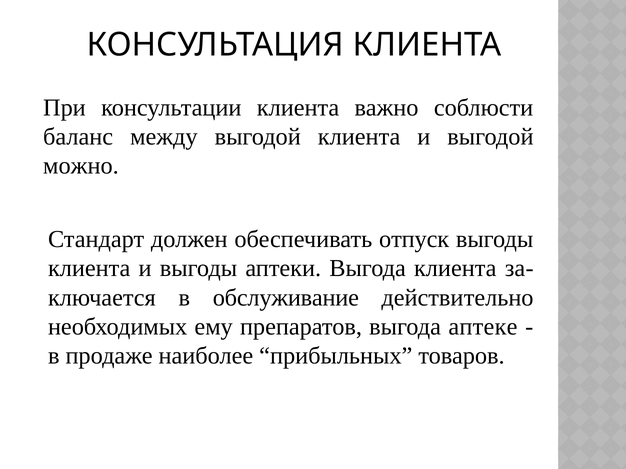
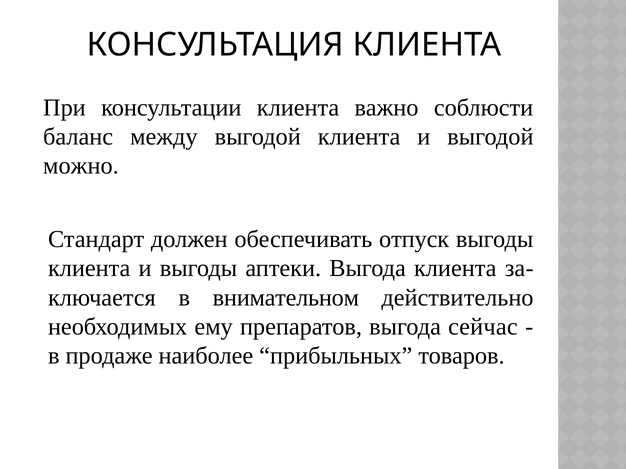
обслуживание: обслуживание -> внимательном (286, 298)
аптеке: аптеке -> сейчас (483, 327)
